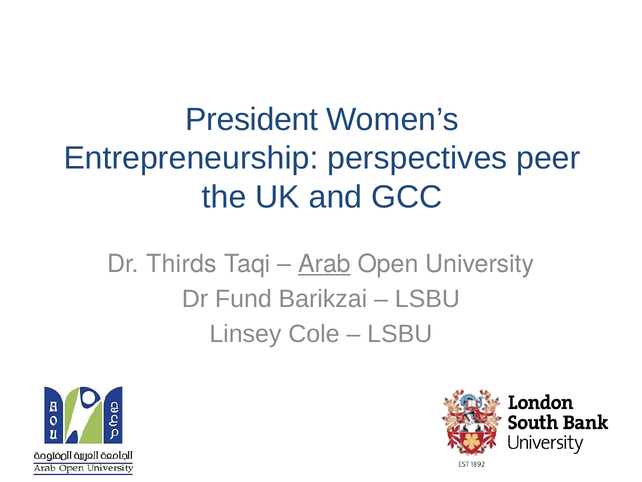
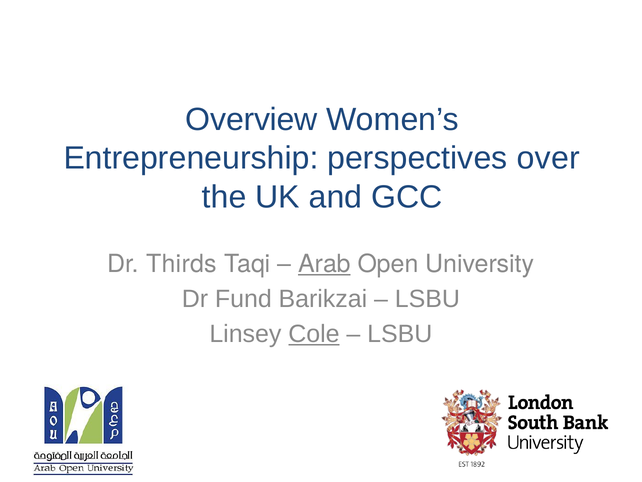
President: President -> Overview (252, 120)
peer: peer -> over (548, 158)
Cole underline: none -> present (314, 334)
